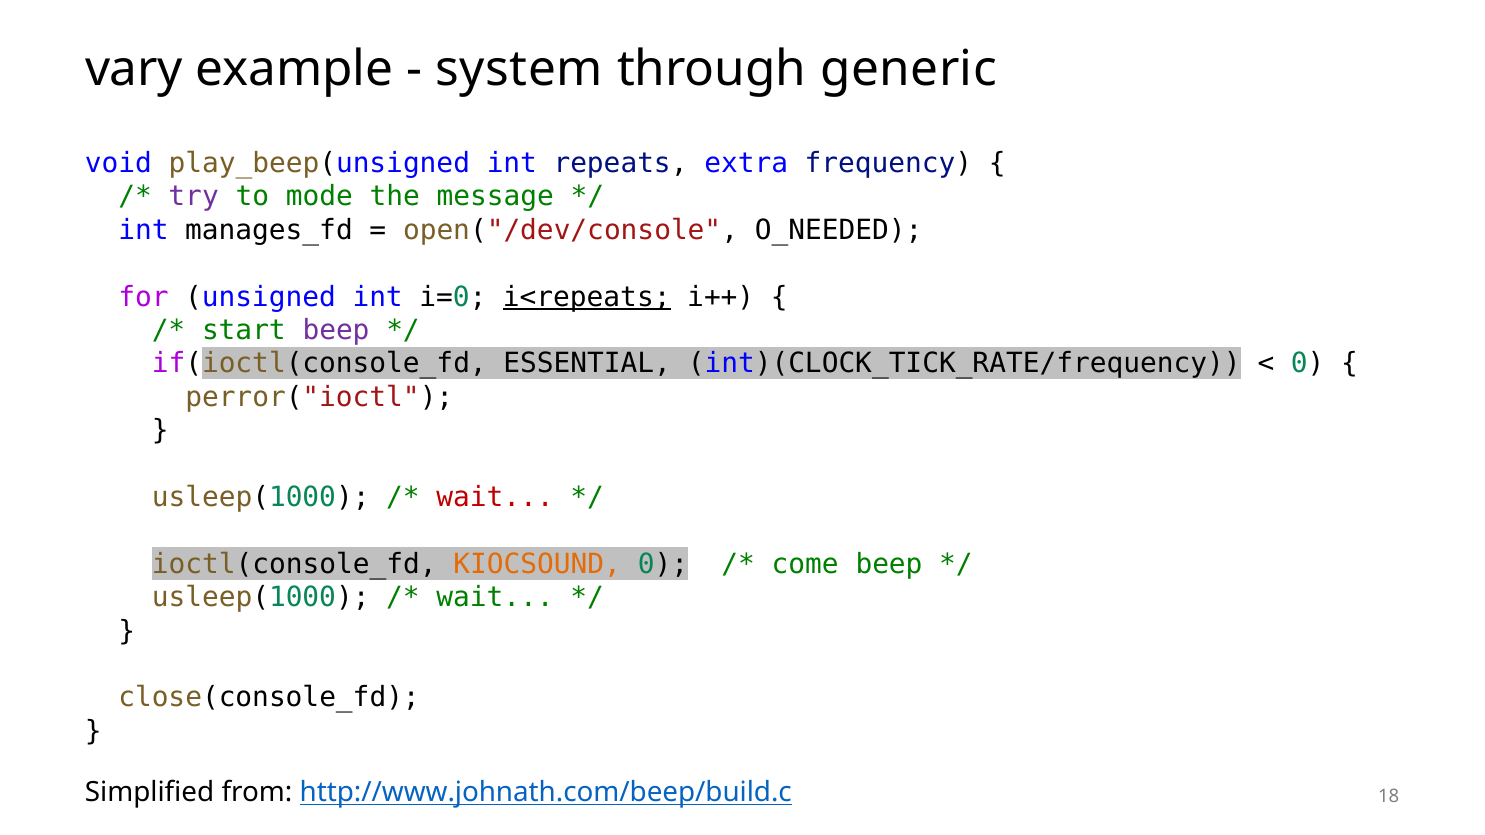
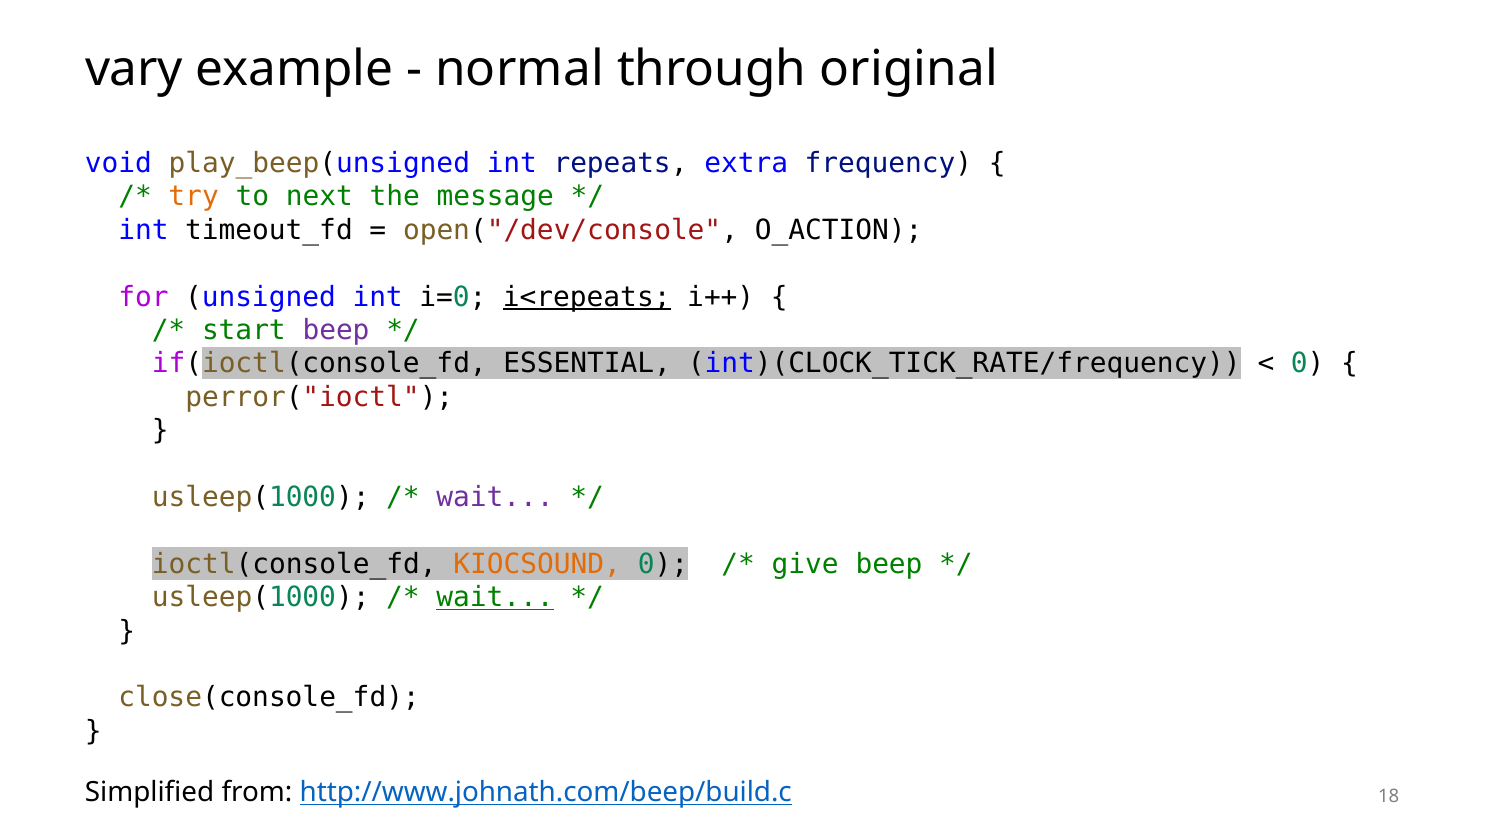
system: system -> normal (520, 69)
generic: generic -> original (909, 69)
try colour: purple -> orange (194, 197)
mode: mode -> next (319, 197)
manages_fd: manages_fd -> timeout_fd (269, 230)
O_NEEDED: O_NEEDED -> O_ACTION (839, 230)
wait colour: red -> purple (495, 497)
come: come -> give (805, 564)
wait underline: none -> present (495, 598)
